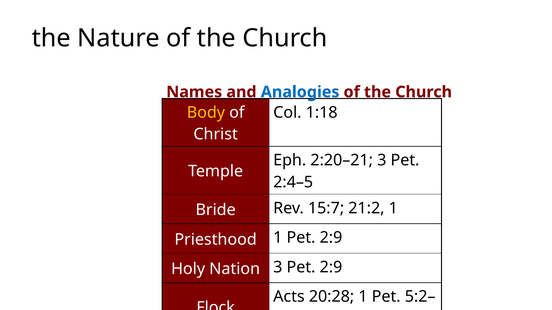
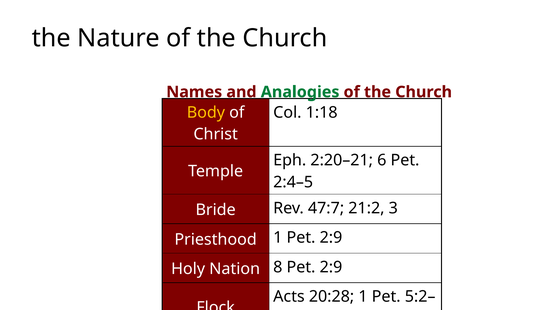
Analogies colour: blue -> green (300, 92)
2:20–21 3: 3 -> 6 (382, 161)
15:7: 15:7 -> 47:7 (326, 208)
21:2 1: 1 -> 3 (393, 208)
Nation 3: 3 -> 8 (278, 268)
